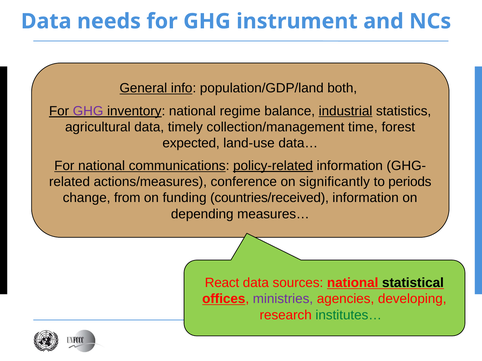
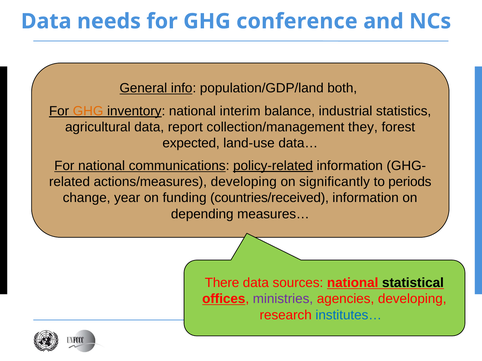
instrument: instrument -> conference (297, 21)
GHG colour: purple -> orange (88, 111)
regime: regime -> interim (240, 111)
industrial underline: present -> none (346, 111)
timely: timely -> report (185, 127)
time: time -> they (363, 127)
actions/measures conference: conference -> developing (244, 182)
from: from -> year (127, 198)
React: React -> There (222, 283)
institutes… colour: green -> blue (349, 315)
